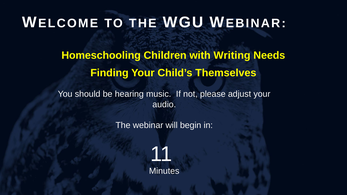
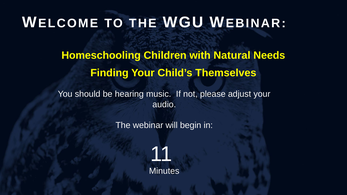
Writing: Writing -> Natural (232, 55)
